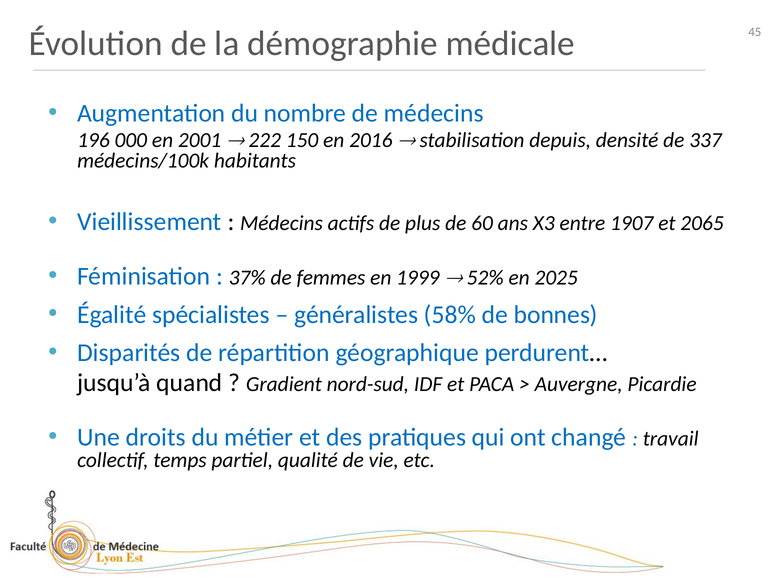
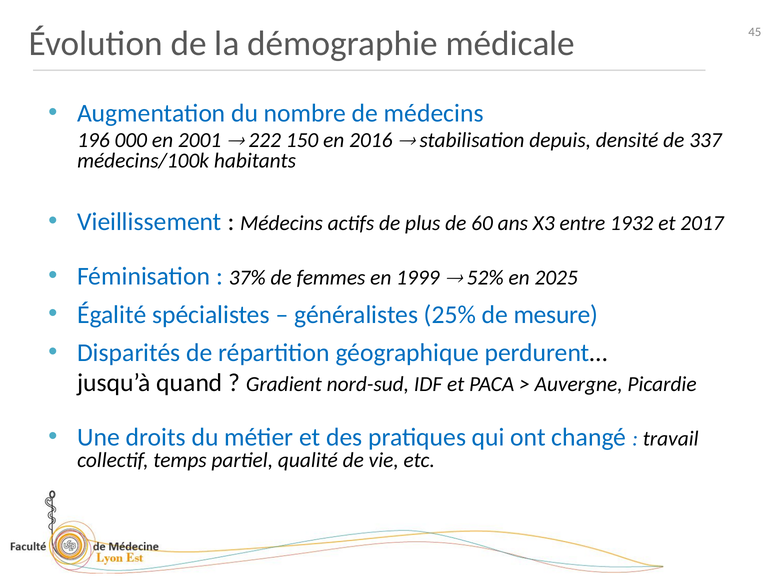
1907: 1907 -> 1932 (632, 223)
2065: 2065 -> 2017 (702, 223)
58%: 58% -> 25% (450, 314)
bonnes: bonnes -> mesure (556, 314)
